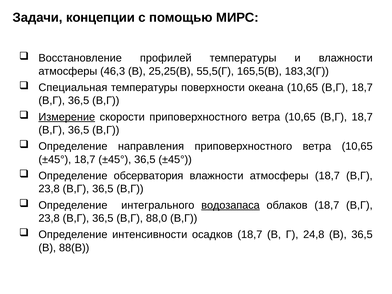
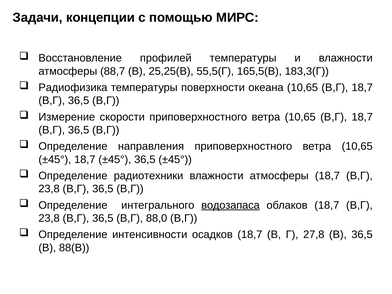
46,3: 46,3 -> 88,7 (113, 71)
Специальная: Специальная -> Радиофизика (73, 88)
Измерение underline: present -> none (67, 117)
обсерватория: обсерватория -> радиотехники (149, 176)
24,8: 24,8 -> 27,8 (314, 235)
